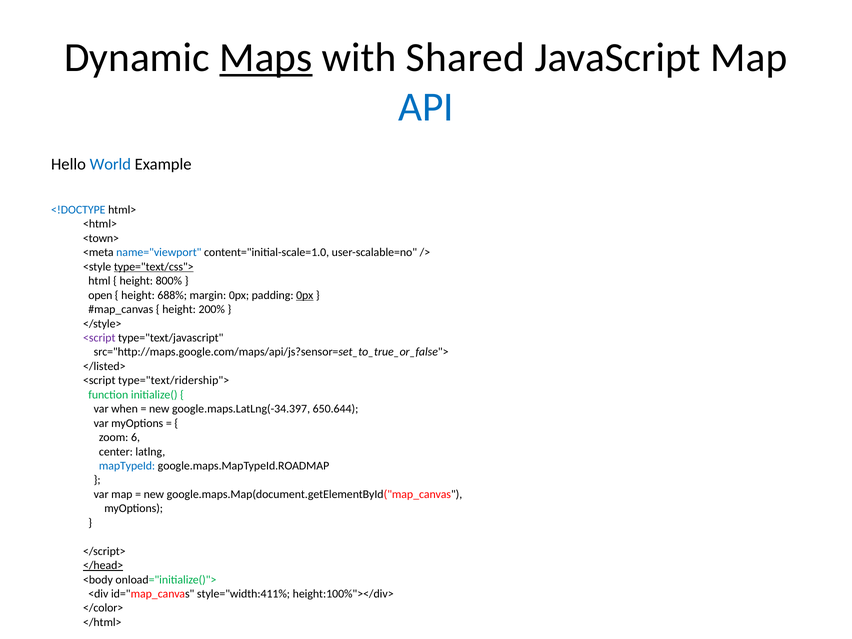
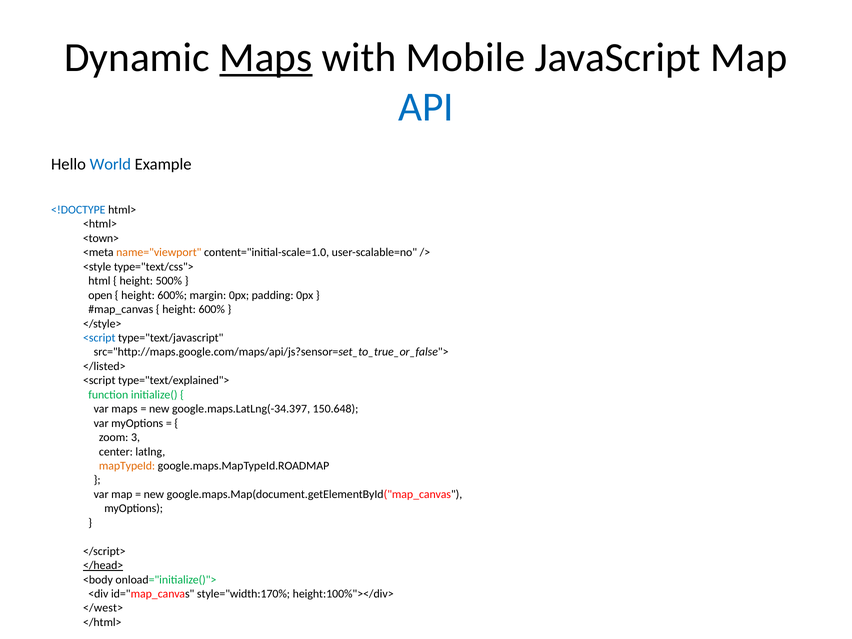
Shared: Shared -> Mobile (466, 58)
name="viewport colour: blue -> orange (159, 252)
type="text/css"> underline: present -> none (154, 267)
800%: 800% -> 500% (169, 281)
688%: 688% -> 600% (172, 295)
0px underline: present -> none (305, 295)
200%: 200% -> 600% (212, 309)
<script colour: purple -> blue (99, 338)
type="text/ridership">: type="text/ridership"> -> type="text/explained"> (174, 380)
var when: when -> maps (124, 409)
650.644: 650.644 -> 150.648 (336, 409)
6: 6 -> 3 (136, 437)
mapTypeId colour: blue -> orange (127, 466)
style="width:411%: style="width:411% -> style="width:170% (243, 594)
</color>: </color> -> </west> (103, 608)
